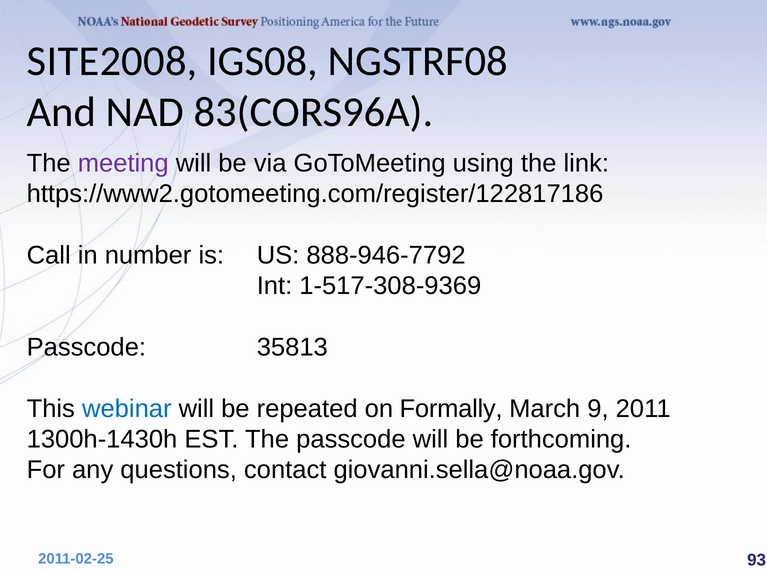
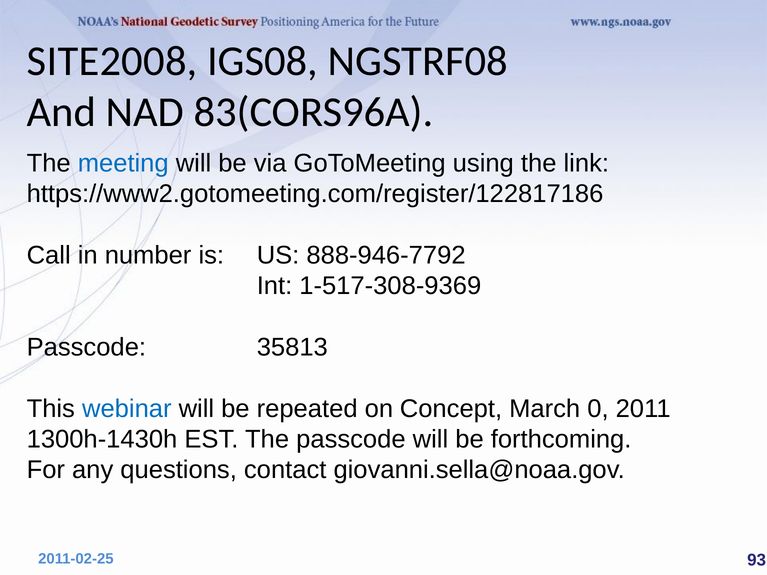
meeting colour: purple -> blue (123, 163)
Formally: Formally -> Concept (451, 409)
9: 9 -> 0 (598, 409)
